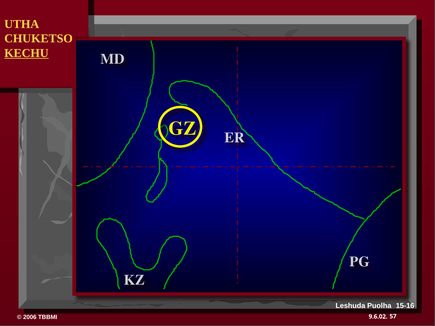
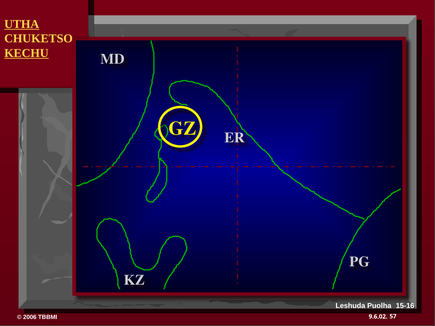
UTHA underline: none -> present (22, 24)
